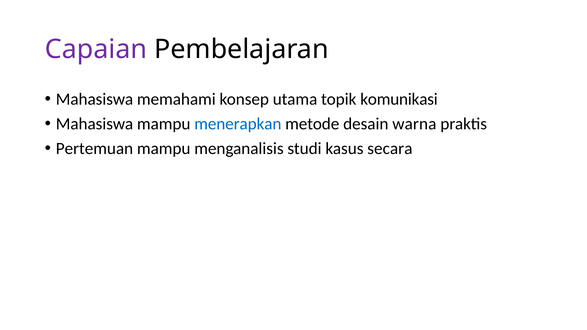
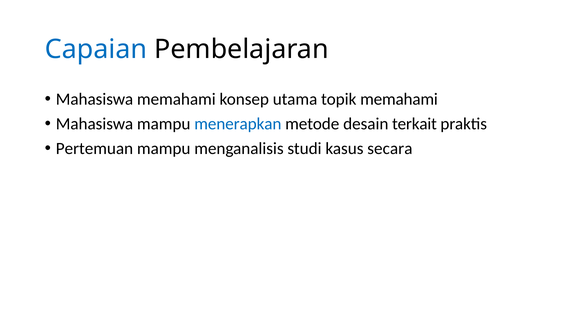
Capaian colour: purple -> blue (96, 49)
topik komunikasi: komunikasi -> memahami (399, 99)
warna: warna -> terkait (414, 124)
